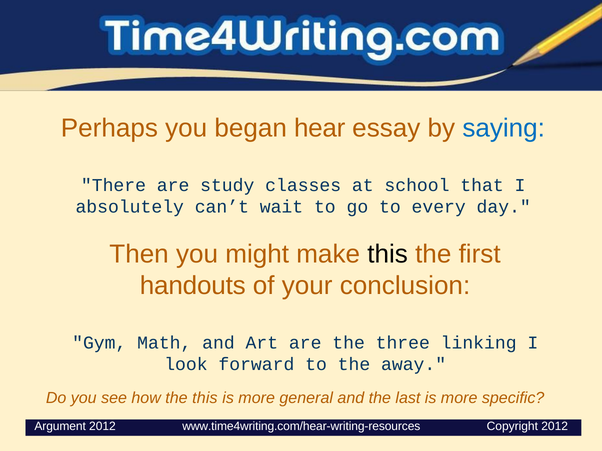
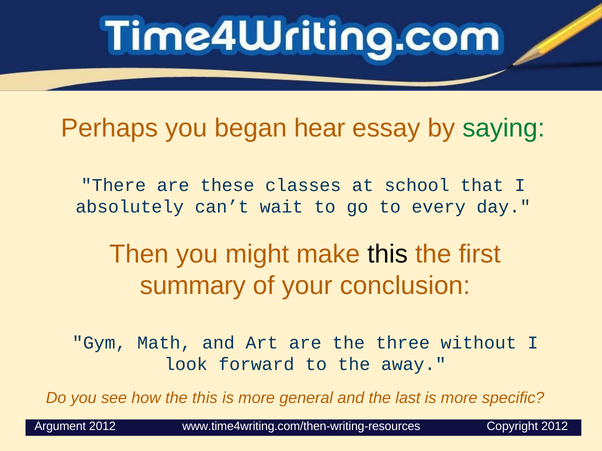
saying colour: blue -> green (504, 128)
study: study -> these (227, 185)
handouts: handouts -> summary (193, 286)
linking: linking -> without (479, 343)
www.time4writing.com/hear-writing-resources: www.time4writing.com/hear-writing-resources -> www.time4writing.com/then-writing-resources (301, 427)
